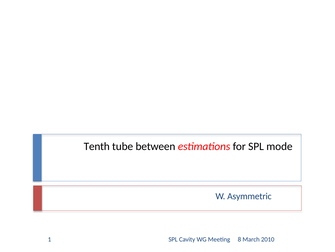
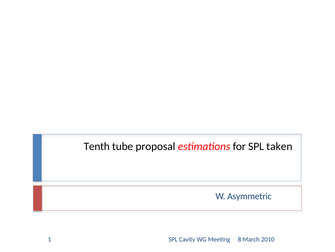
between: between -> proposal (155, 146)
mode: mode -> taken (279, 146)
